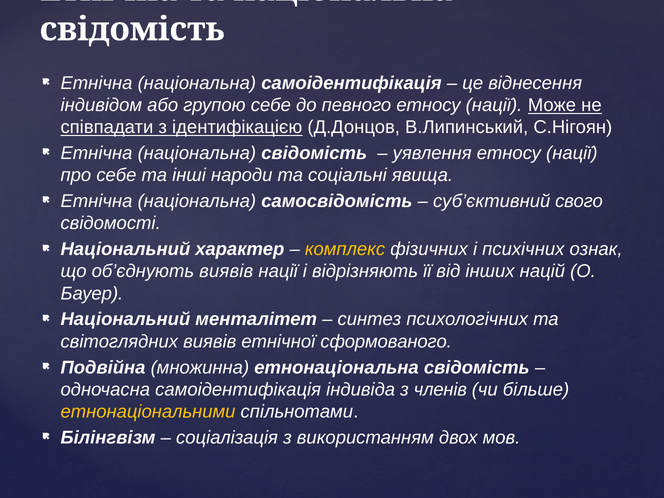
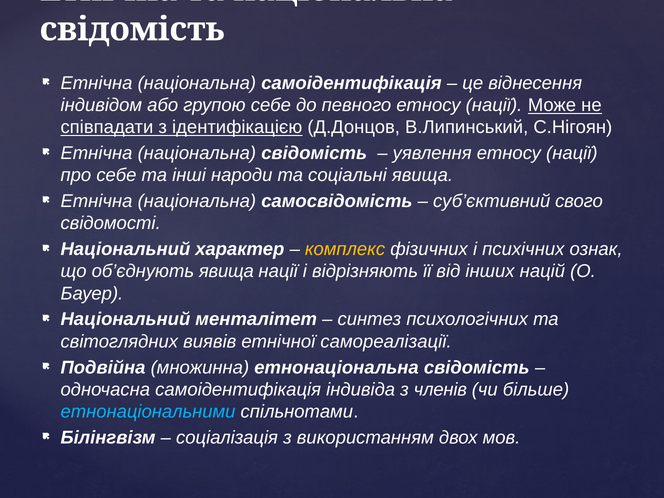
об’єднують виявів: виявів -> явища (226, 271)
сформованого: сформованого -> самореалізації (386, 342)
етнонаціональними colour: yellow -> light blue (148, 412)
